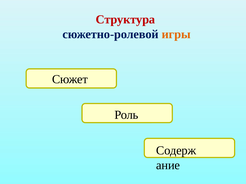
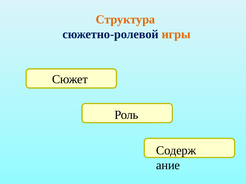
Структура colour: red -> orange (125, 20)
